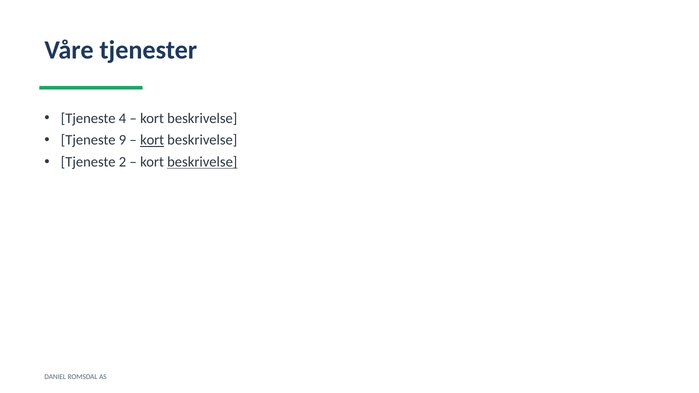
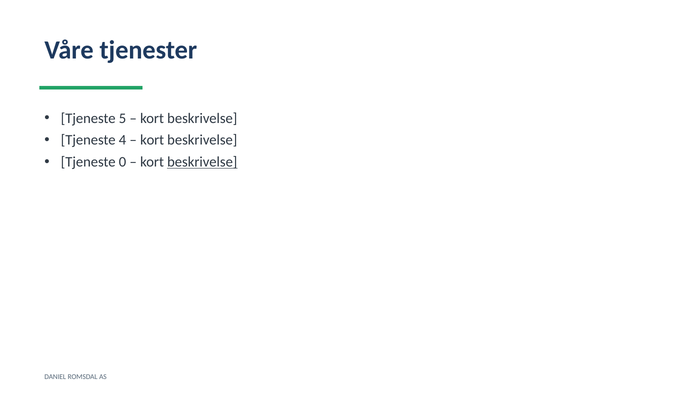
4: 4 -> 5 (123, 118)
9: 9 -> 4 (123, 140)
kort underline: present -> none (152, 140)
2: 2 -> 0 (123, 162)
